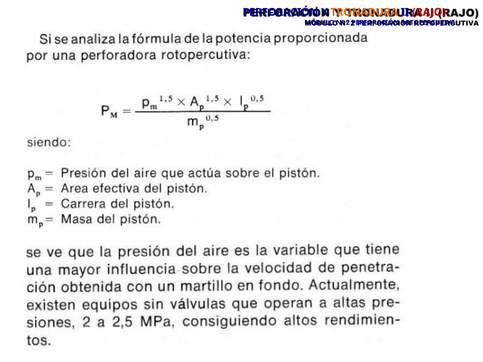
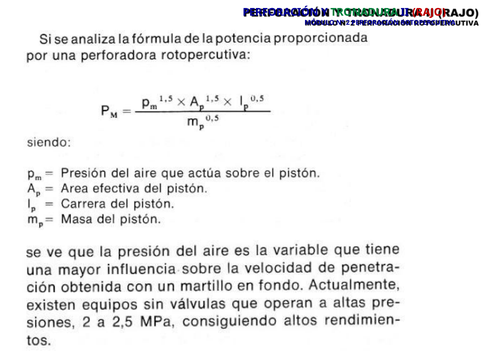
TRONADURA colour: orange -> green (364, 12)
